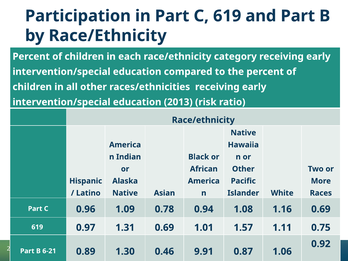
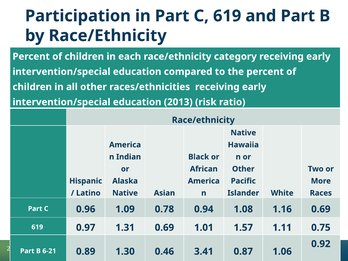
9.91: 9.91 -> 3.41 (204, 251)
